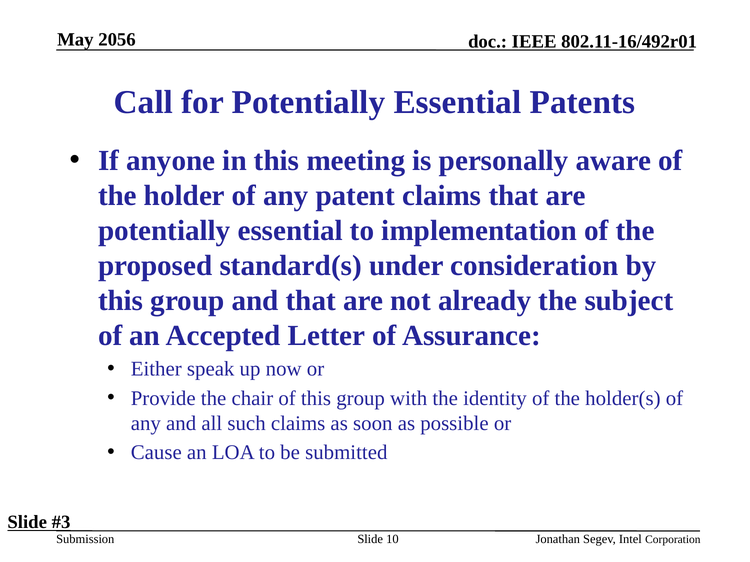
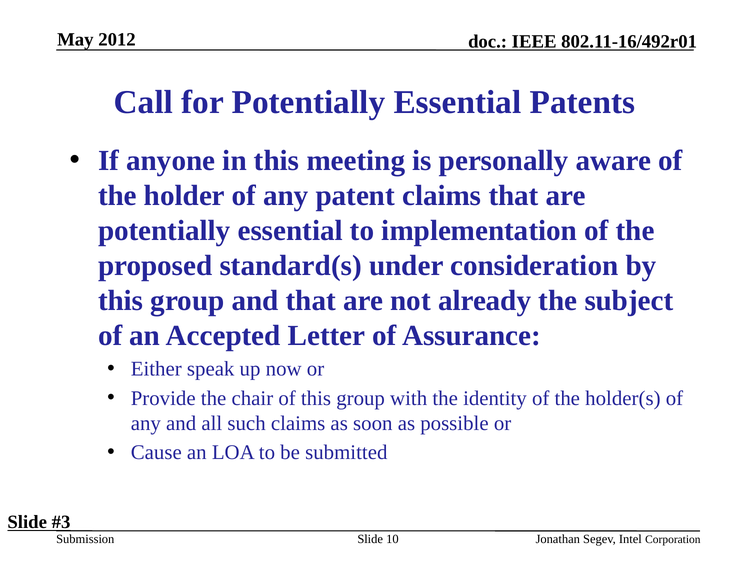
2056: 2056 -> 2012 (117, 40)
